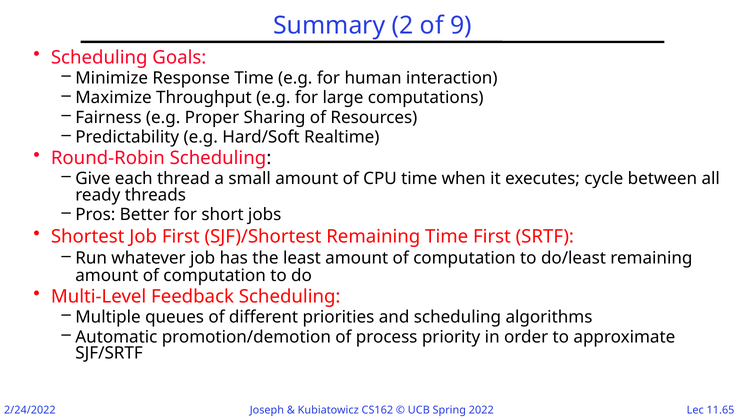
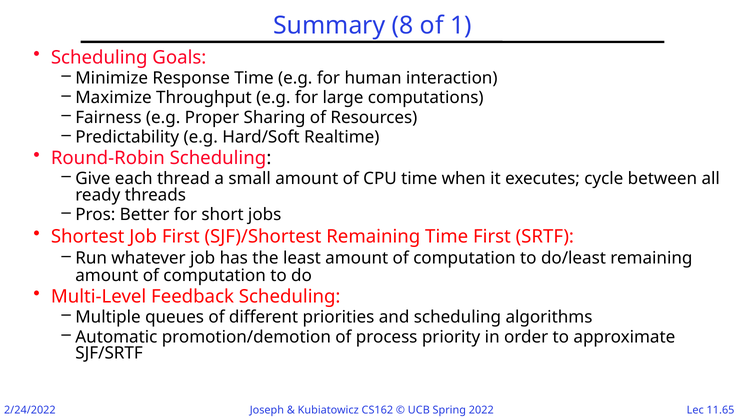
2: 2 -> 8 (403, 25)
9: 9 -> 1 (461, 25)
